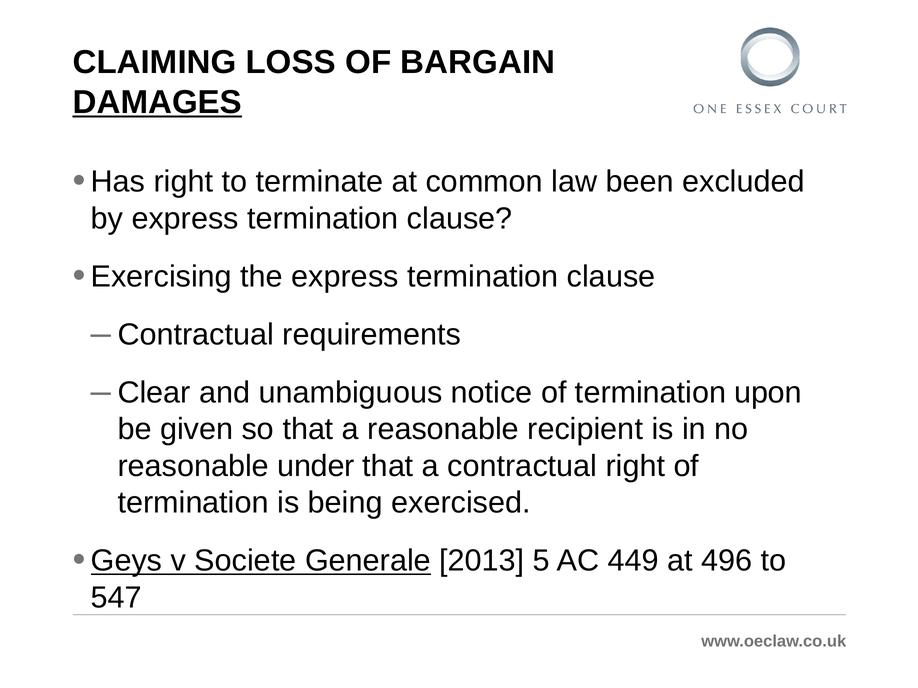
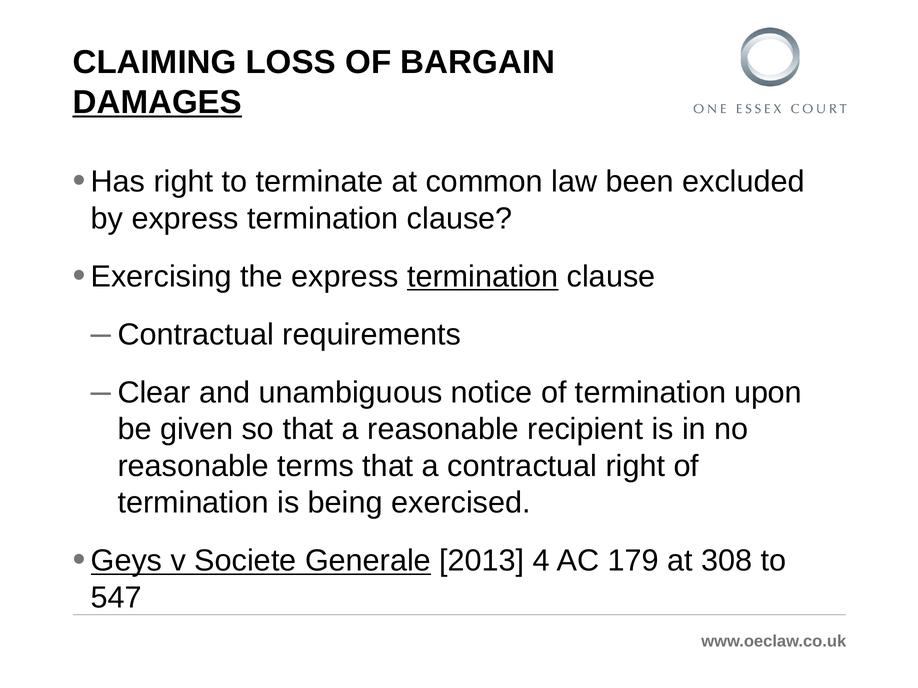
termination underline: none -> present (483, 277)
under: under -> terms (316, 466)
5: 5 -> 4 (541, 561)
449: 449 -> 179 (633, 561)
496: 496 -> 308 (727, 561)
